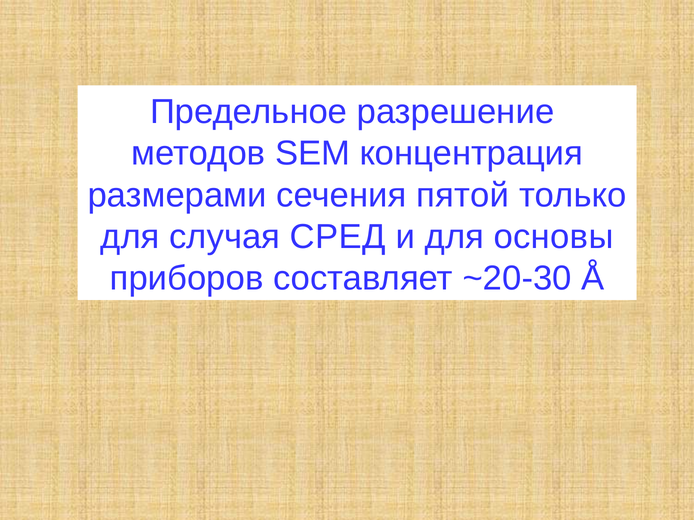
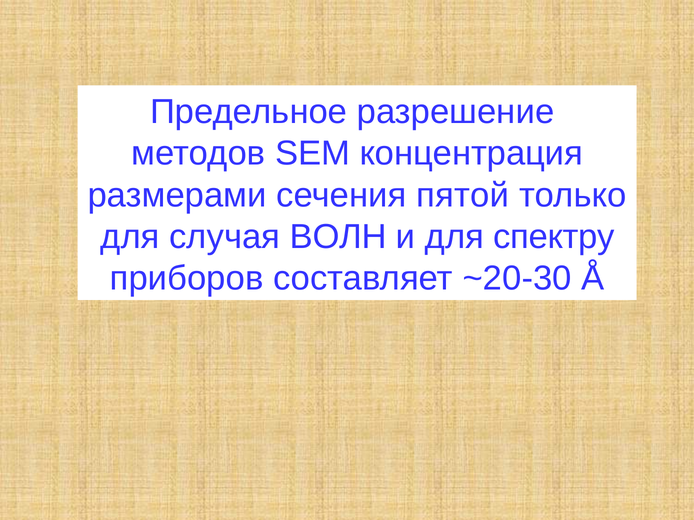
СРЕД: СРЕД -> ВОЛН (338, 237)
основы: основы -> спектру (554, 237)
